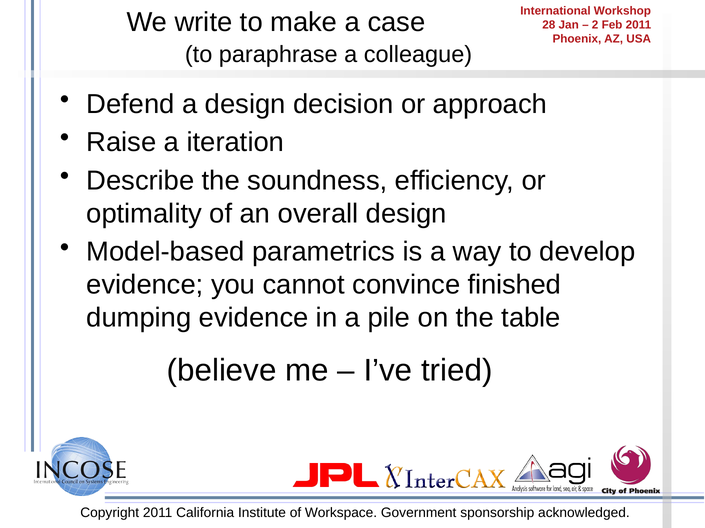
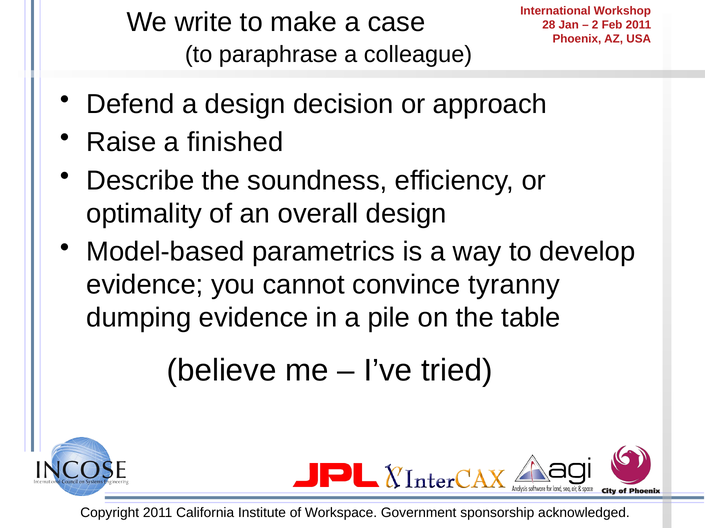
iteration: iteration -> finished (235, 143)
finished: finished -> tyranny (514, 285)
